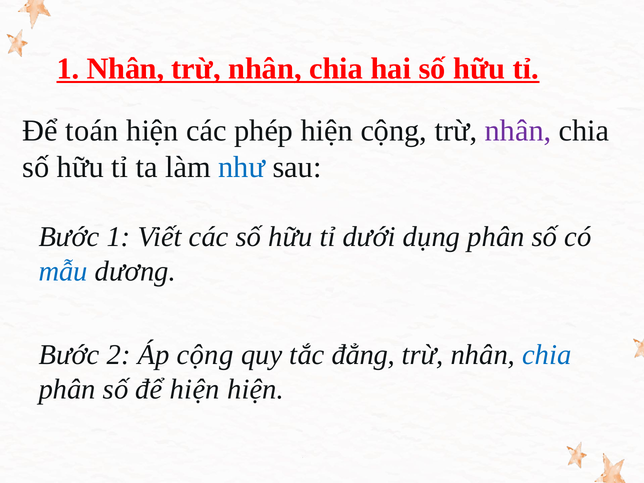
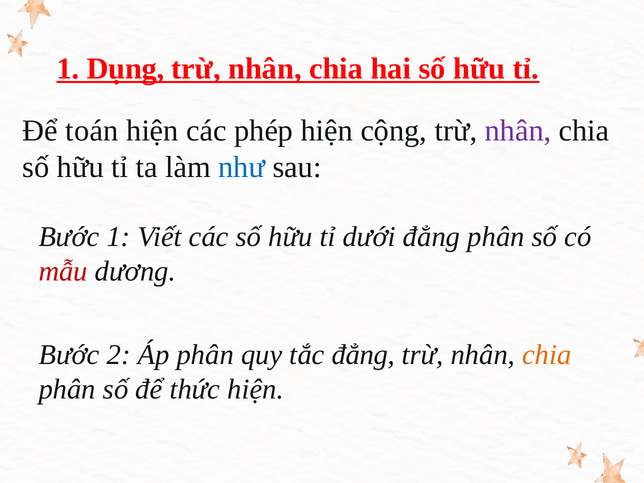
1 Nhân: Nhân -> Dụng (126, 69)
dưới dụng: dụng -> đẳng (432, 237)
mẫu colour: blue -> red (63, 271)
Áp cộng: cộng -> phân (205, 355)
chia colour: blue -> orange (547, 355)
để hiện: hiện -> thức (195, 389)
